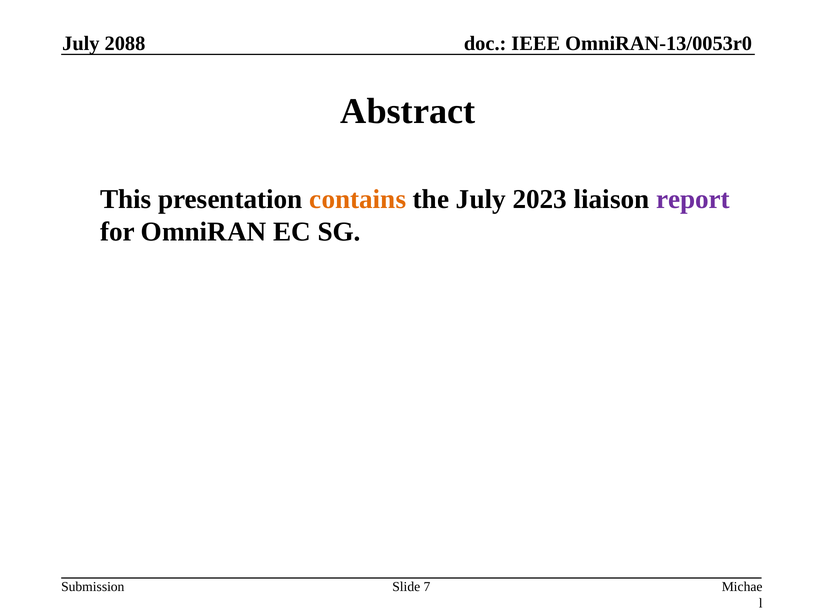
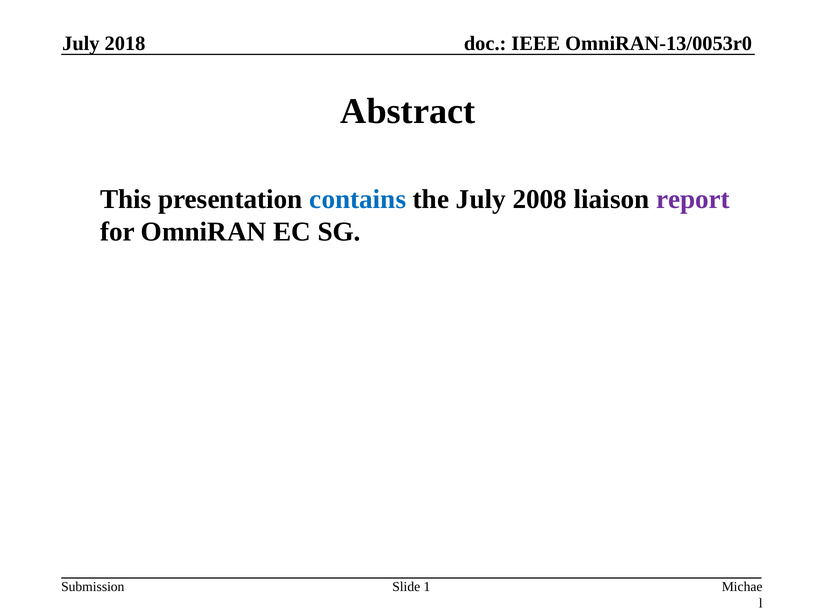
2088: 2088 -> 2018 (125, 44)
contains colour: orange -> blue (358, 199)
2023: 2023 -> 2008 (540, 199)
7: 7 -> 1 (427, 587)
